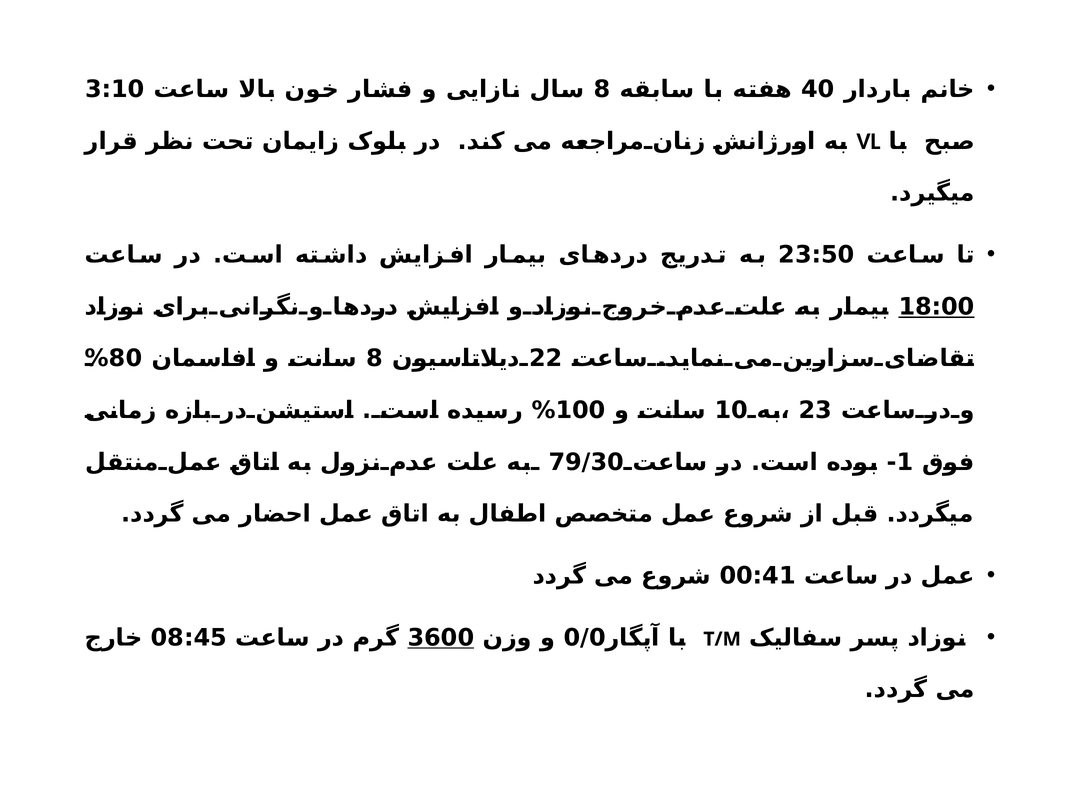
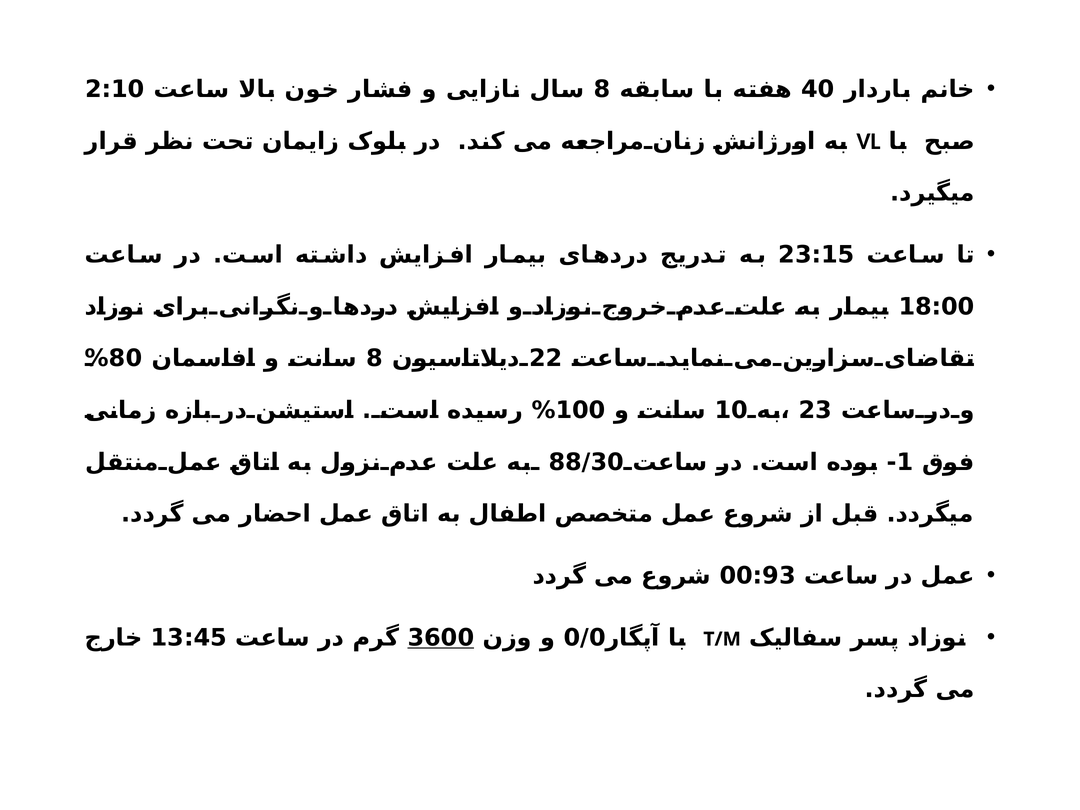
3:10: 3:10 -> 2:10 (115, 89)
23:50: 23:50 -> 23:15 (817, 255)
18:00 underline: present -> none (937, 307)
79/30: 79/30 -> 88/30 (586, 462)
00:41: 00:41 -> 00:93 (758, 576)
08:45: 08:45 -> 13:45 (189, 638)
